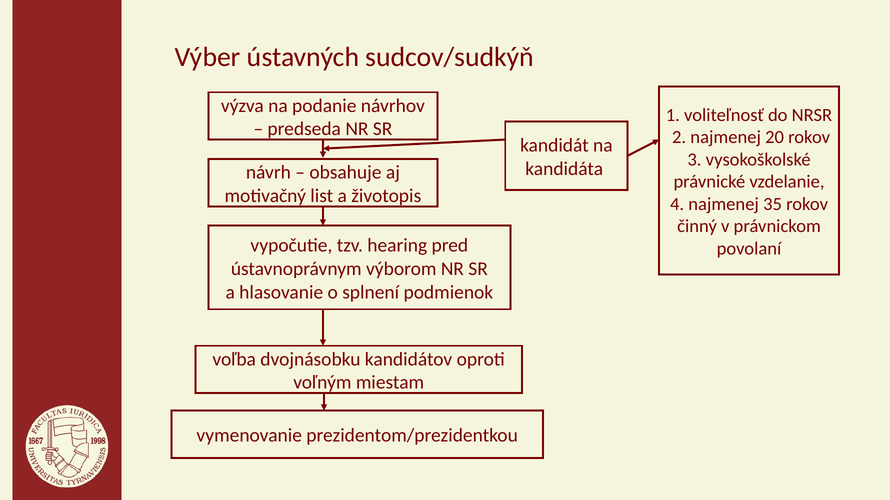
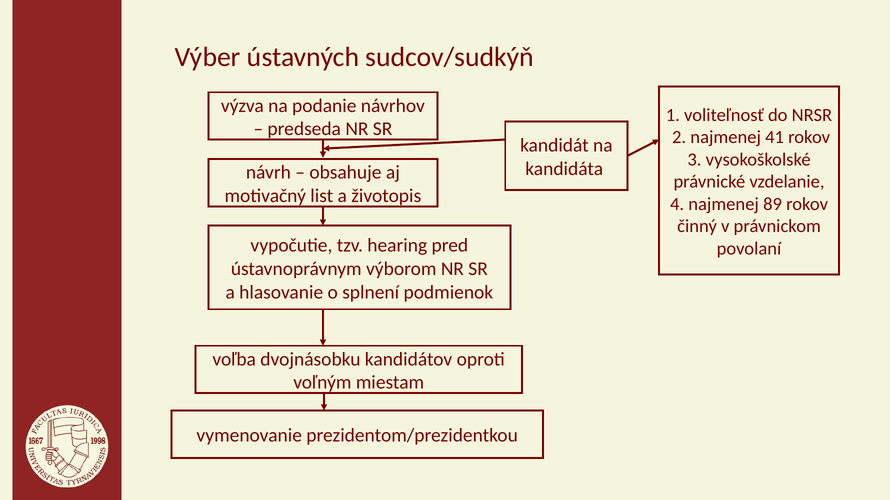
20: 20 -> 41 (775, 137)
35: 35 -> 89 (773, 204)
